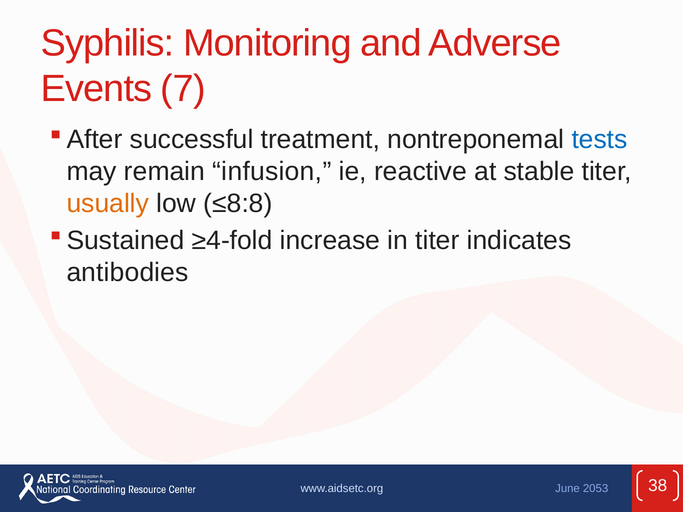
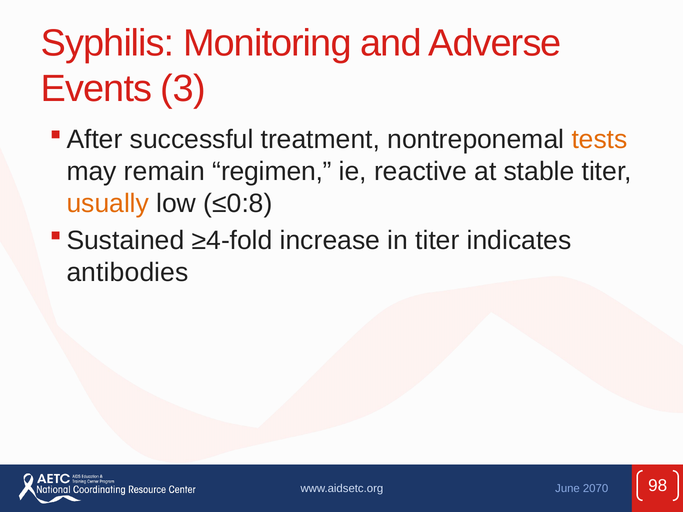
7: 7 -> 3 (183, 89)
tests colour: blue -> orange (600, 140)
infusion: infusion -> regimen (272, 172)
≤8:8: ≤8:8 -> ≤0:8 (238, 204)
2053: 2053 -> 2070 (596, 489)
38: 38 -> 98 (658, 486)
